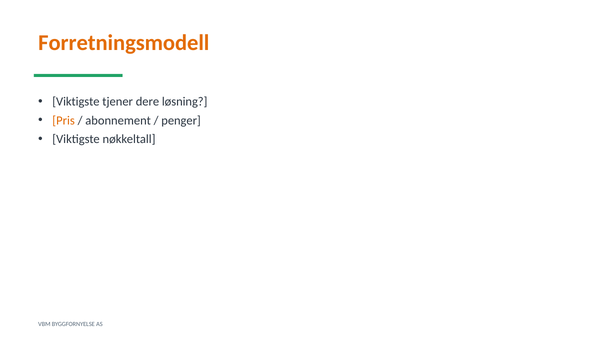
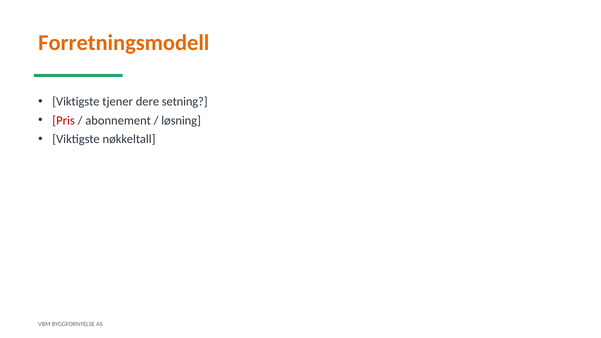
løsning: løsning -> setning (185, 102)
Pris colour: orange -> red (64, 121)
penger: penger -> løsning (181, 121)
